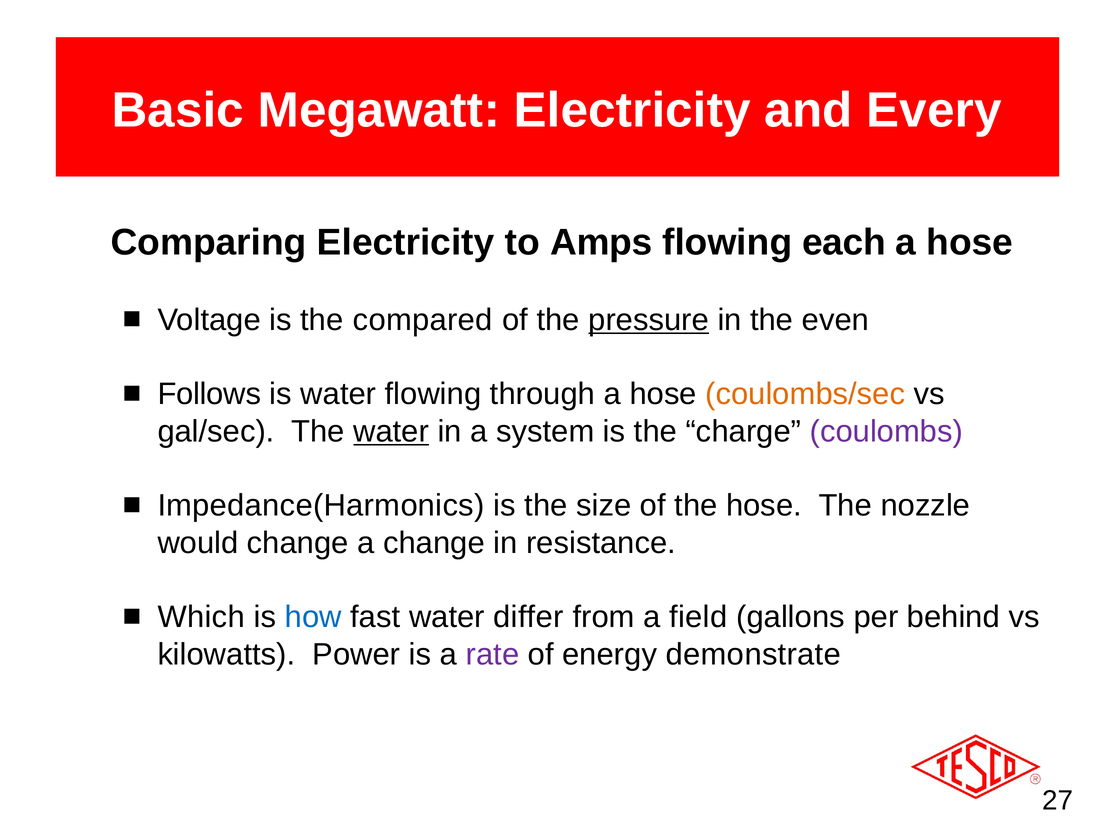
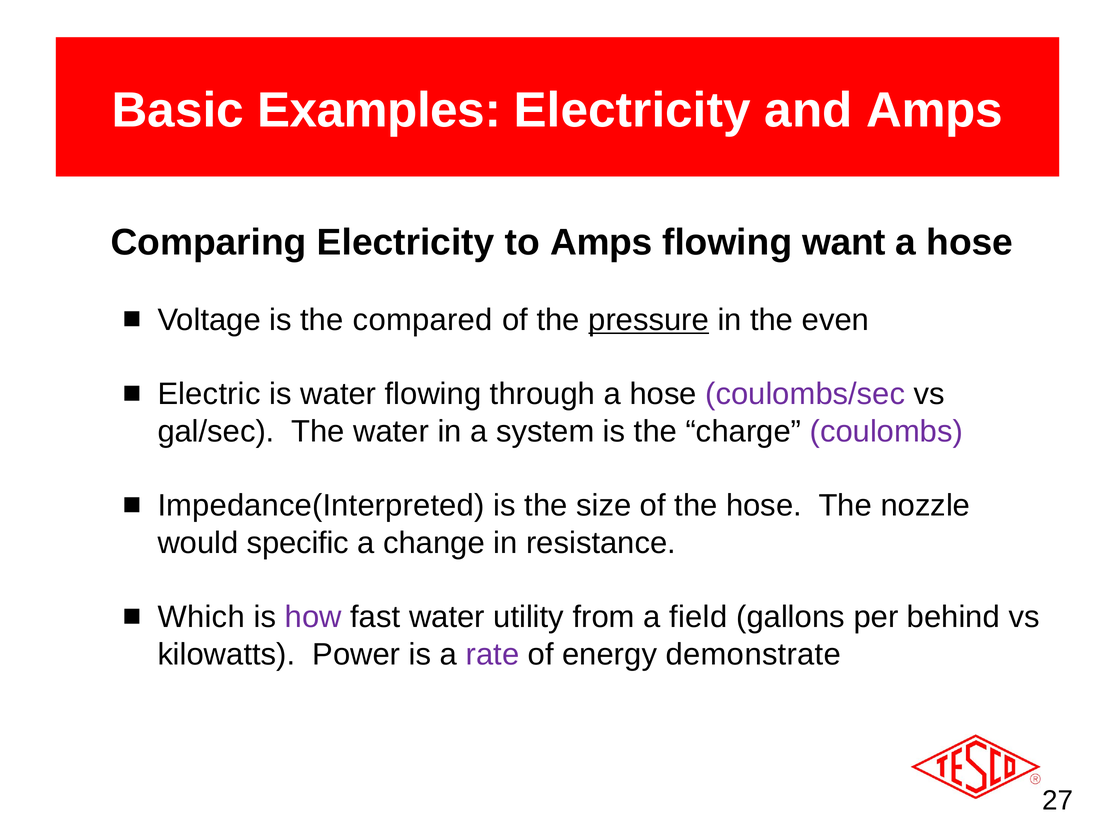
Megawatt: Megawatt -> Examples (379, 110)
and Every: Every -> Amps (934, 110)
each: each -> want (844, 242)
Follows: Follows -> Electric (209, 394)
coulombs/sec colour: orange -> purple (805, 394)
water underline: present -> none (391, 432)
Impedance(Harmonics: Impedance(Harmonics -> Impedance(Interpreted (321, 506)
would change: change -> specific (298, 543)
how colour: blue -> purple (313, 617)
differ: differ -> utility (529, 617)
